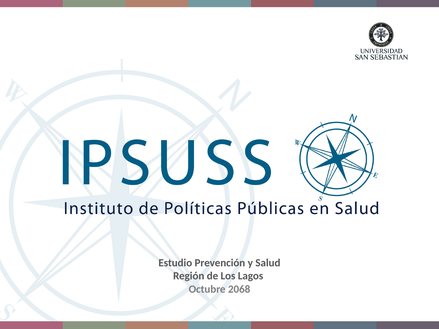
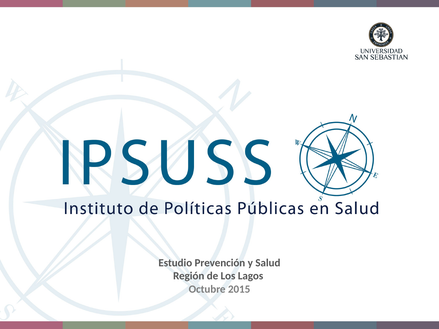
2068: 2068 -> 2015 (239, 289)
